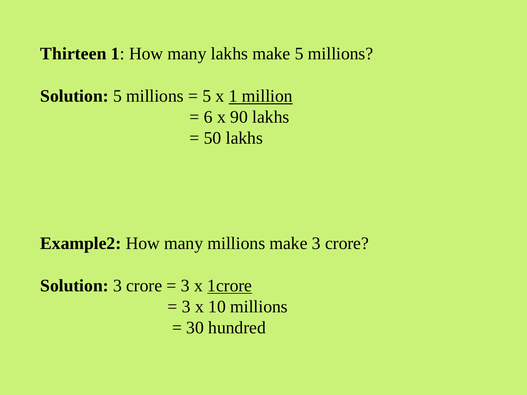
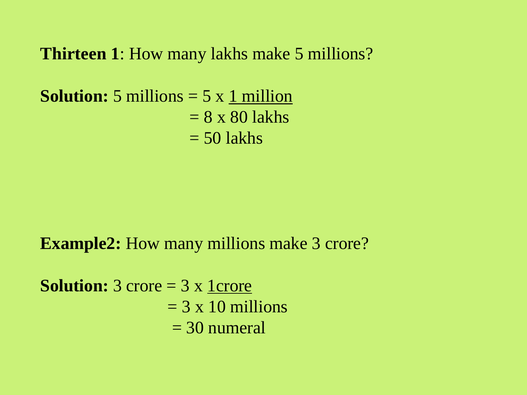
6: 6 -> 8 (208, 117)
90: 90 -> 80 (239, 117)
hundred: hundred -> numeral (237, 328)
